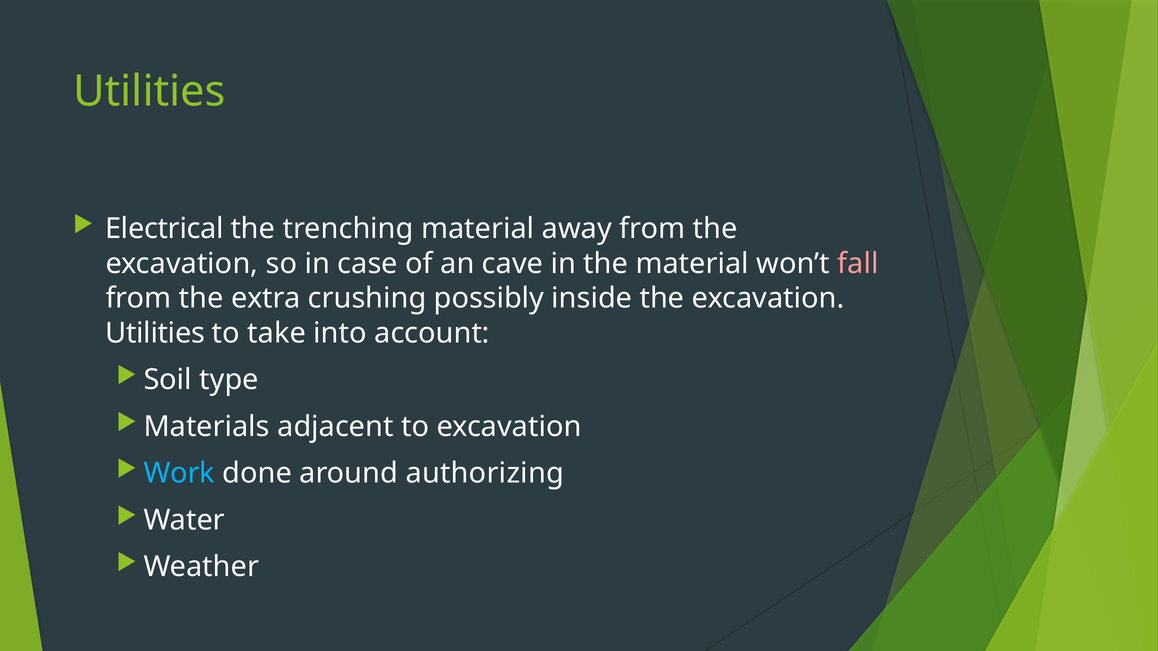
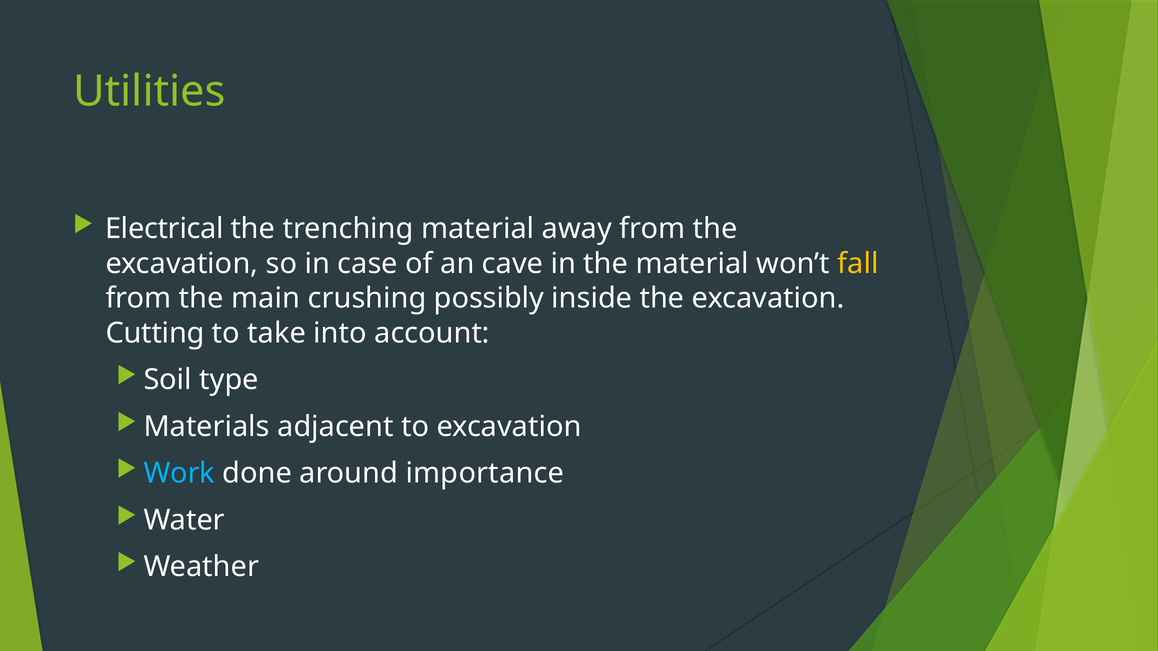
fall colour: pink -> yellow (858, 264)
extra: extra -> main (266, 298)
Utilities: Utilities -> Cutting (155, 333)
authorizing: authorizing -> importance (485, 474)
